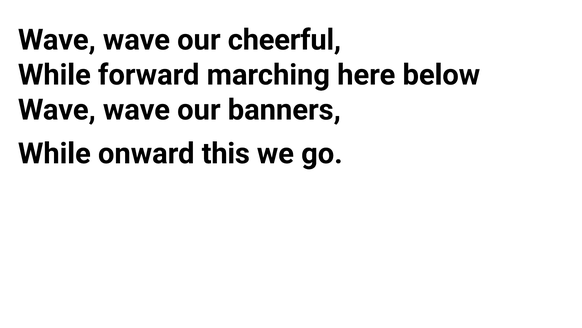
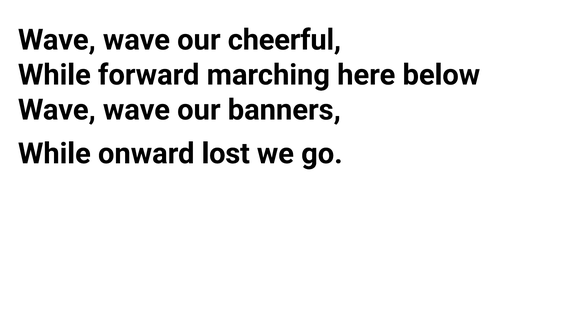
this: this -> lost (226, 153)
